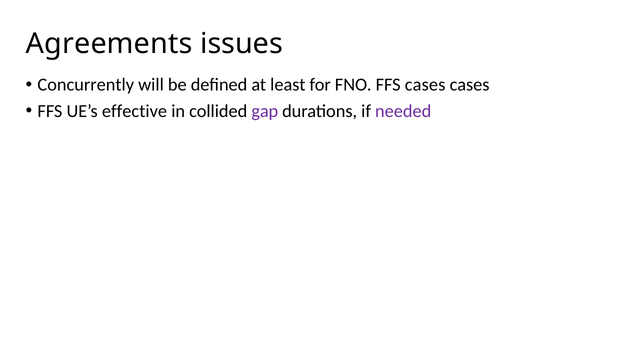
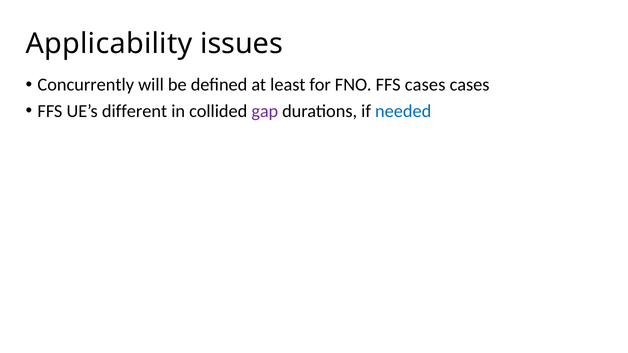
Agreements: Agreements -> Applicability (109, 44)
effective: effective -> different (135, 111)
needed colour: purple -> blue (403, 111)
